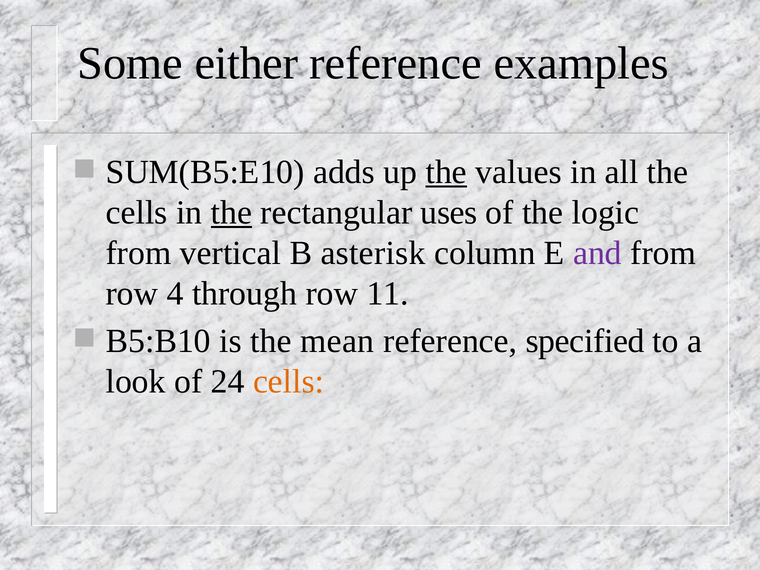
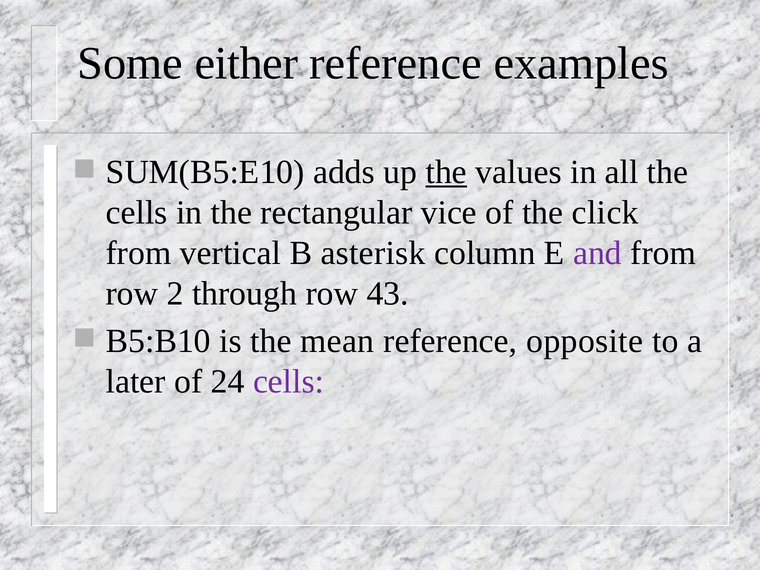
the underline: present -> none (231, 213)
uses: uses -> vice (449, 213)
logic: logic -> click (605, 213)
4: 4 -> 2 (175, 294)
11: 11 -> 43 (388, 294)
specified: specified -> opposite (585, 341)
look: look -> later (136, 382)
cells colour: orange -> purple (289, 382)
